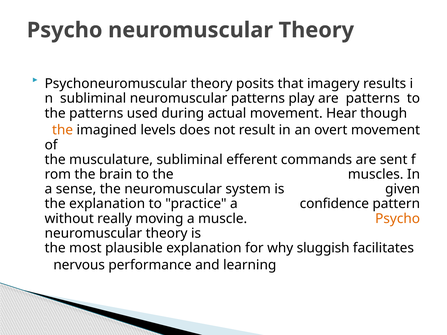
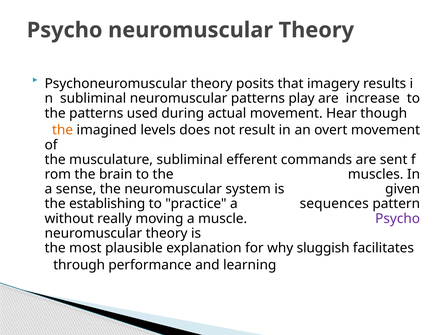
are patterns: patterns -> increase (373, 99)
the explanation: explanation -> establishing (107, 204)
confidence: confidence -> sequences (334, 204)
Psycho colour: orange -> purple (398, 219)
nervous: nervous -> through (79, 265)
